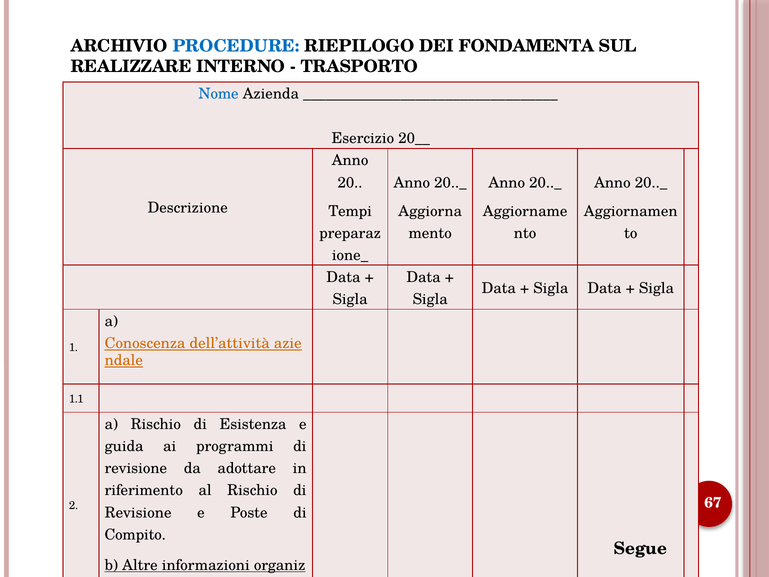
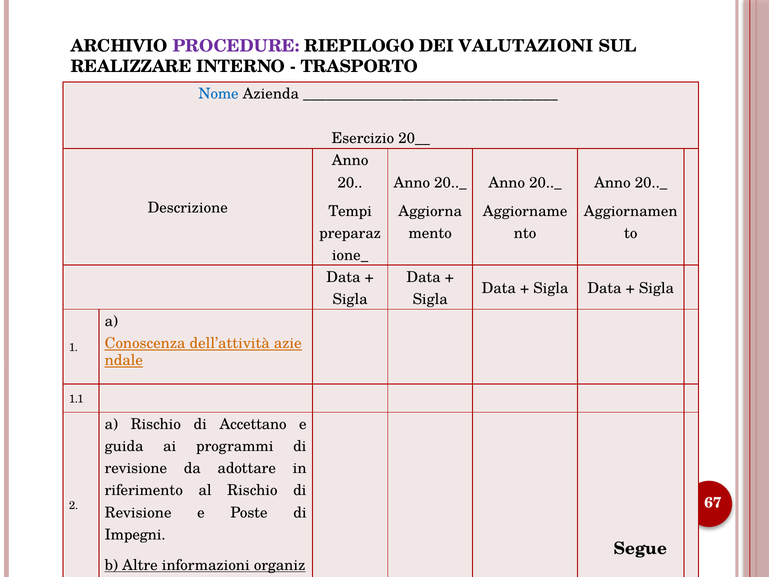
PROCEDURE colour: blue -> purple (236, 46)
FONDAMENTA: FONDAMENTA -> VALUTAZIONI (526, 46)
Esistenza: Esistenza -> Accettano (253, 424)
Compito: Compito -> Impegni (135, 534)
